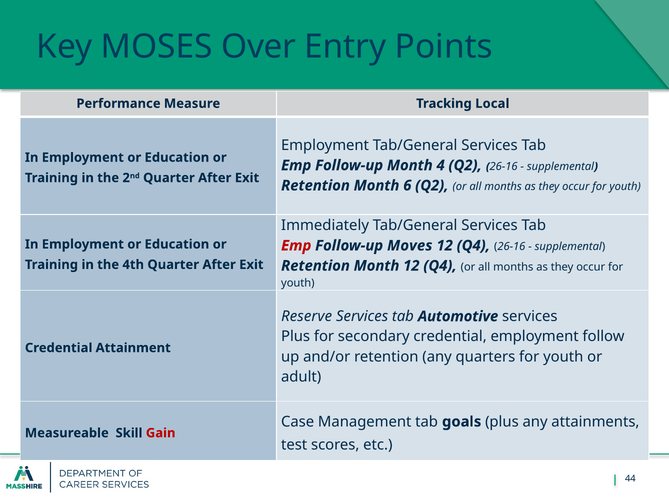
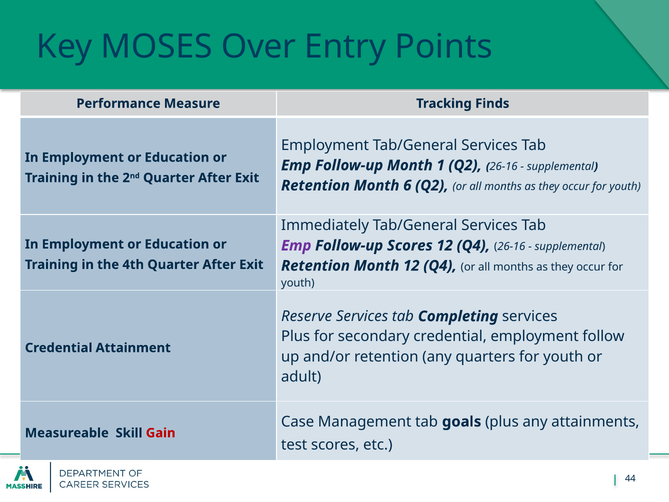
Local: Local -> Finds (492, 104)
Month 4: 4 -> 1 (441, 165)
Emp colour: red -> purple (296, 245)
Follow-up Moves: Moves -> Scores (410, 245)
Automotive: Automotive -> Completing (458, 316)
